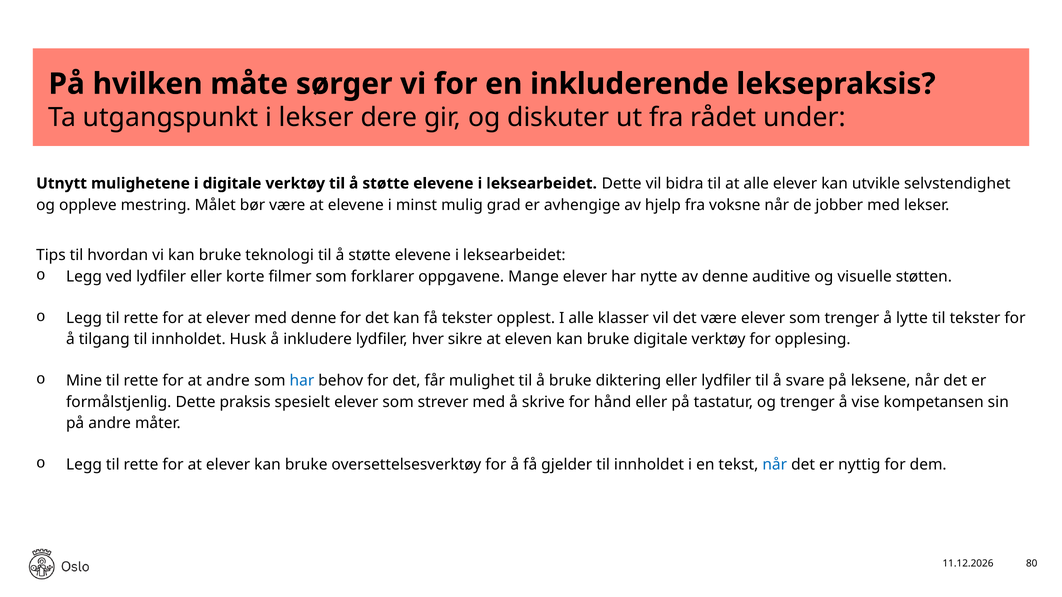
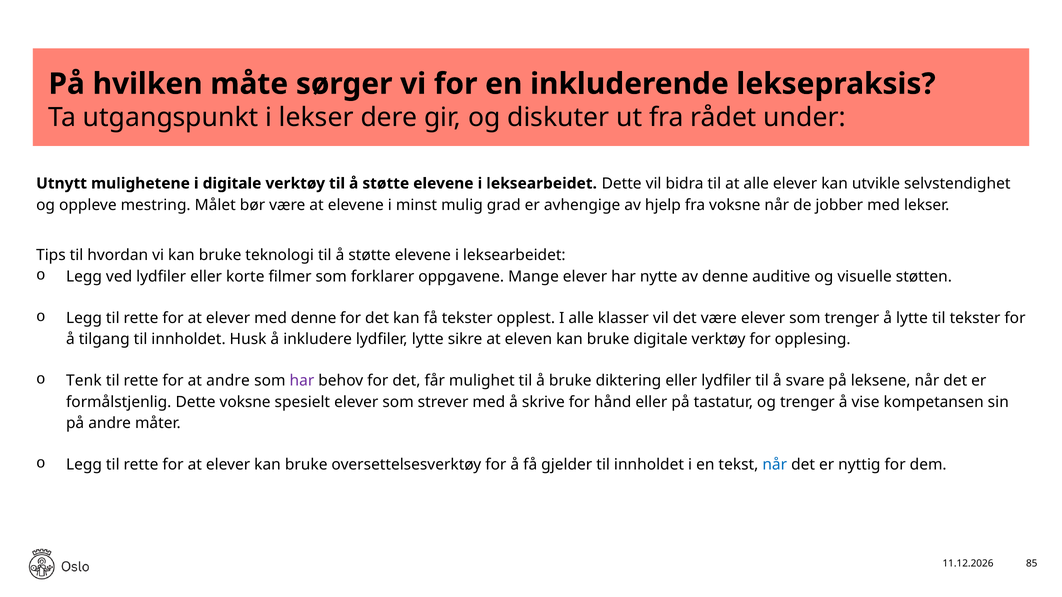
lydfiler hver: hver -> lytte (428, 340)
Mine: Mine -> Tenk (84, 381)
har colour: blue -> purple (302, 381)
Dette praksis: praksis -> voksne (245, 402)
80: 80 -> 85 (1032, 564)
